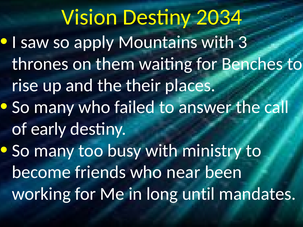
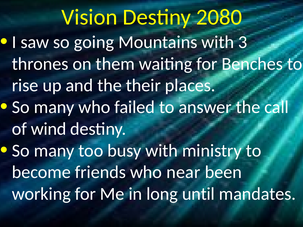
2034: 2034 -> 2080 (219, 17)
apply: apply -> going (94, 42)
early: early -> wind (49, 129)
